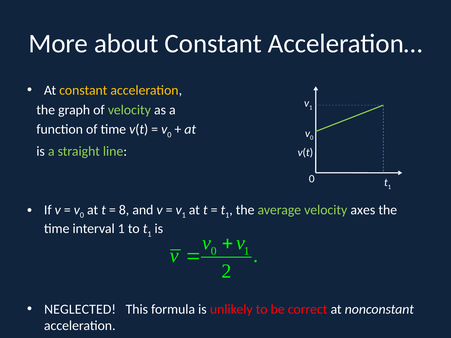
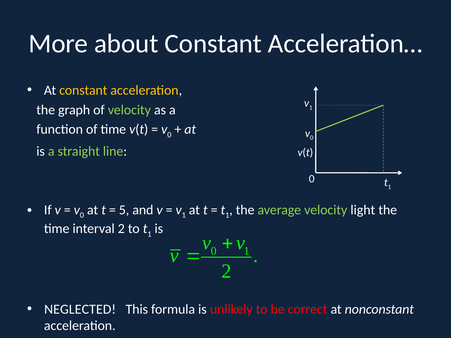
8: 8 -> 5 (124, 210)
axes: axes -> light (363, 210)
interval 1: 1 -> 2 (121, 229)
